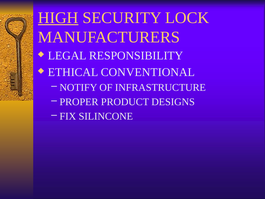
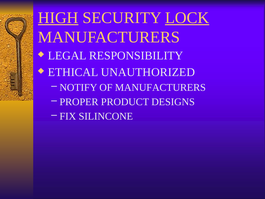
LOCK underline: none -> present (187, 18)
CONVENTIONAL: CONVENTIONAL -> UNAUTHORIZED (148, 72)
OF INFRASTRUCTURE: INFRASTRUCTURE -> MANUFACTURERS (160, 87)
